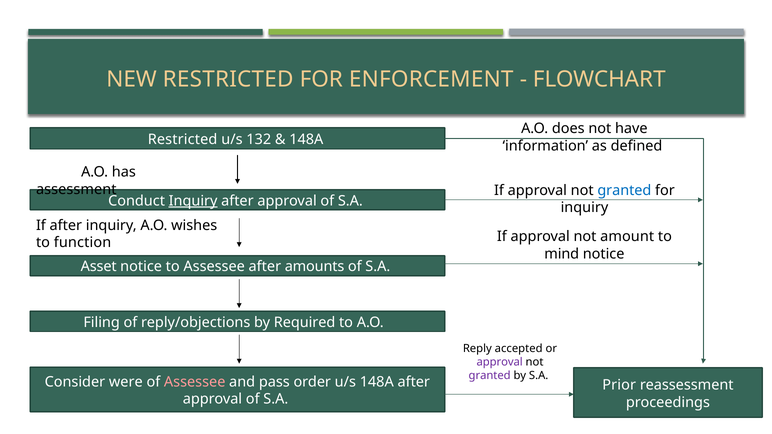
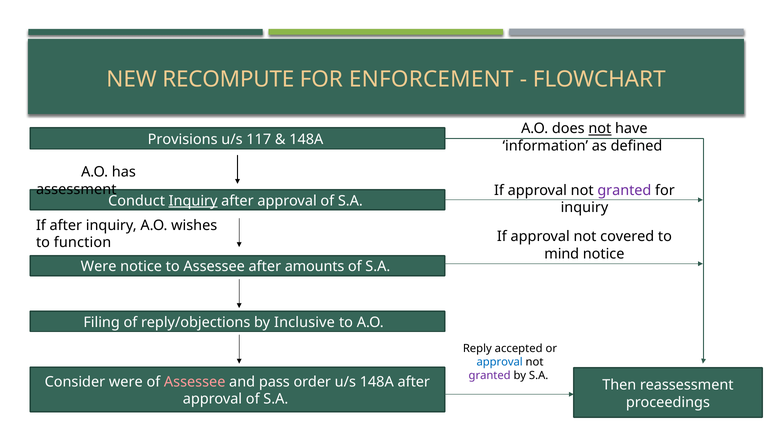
NEW RESTRICTED: RESTRICTED -> RECOMPUTE (228, 79)
not underline: none -> present (600, 129)
Restricted: Restricted -> Provisions (183, 140)
132: 132 -> 117 (259, 140)
granted colour: blue -> purple (624, 190)
amount: amount -> covered (627, 237)
Asset: Asset -> Were (99, 267)
Required: Required -> Inclusive (304, 323)
approval colour: purple -> blue (500, 362)
Prior: Prior -> Then (619, 385)
